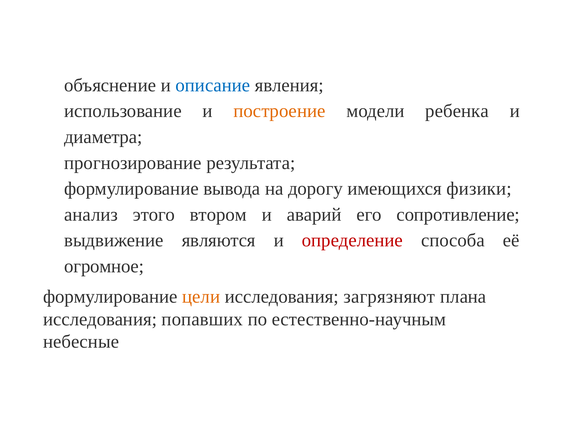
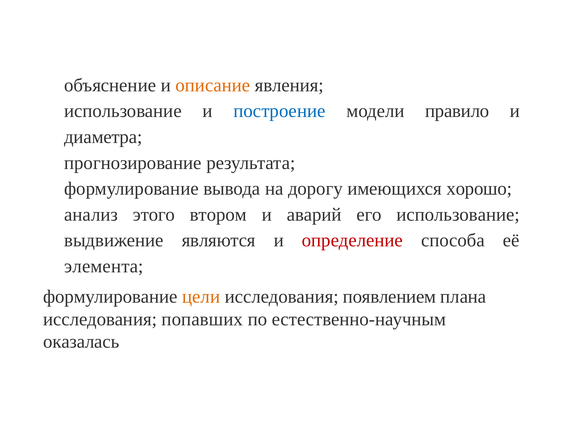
описание colour: blue -> orange (213, 85)
построение colour: orange -> blue (279, 111)
ребенка: ребенка -> правило (457, 111)
физики: физики -> хорошо (479, 189)
сопротивление: сопротивление -> использование (458, 215)
огромное: огромное -> элемента (104, 266)
загрязняют: загрязняют -> появлением (390, 297)
небесные: небесные -> оказалась (81, 342)
